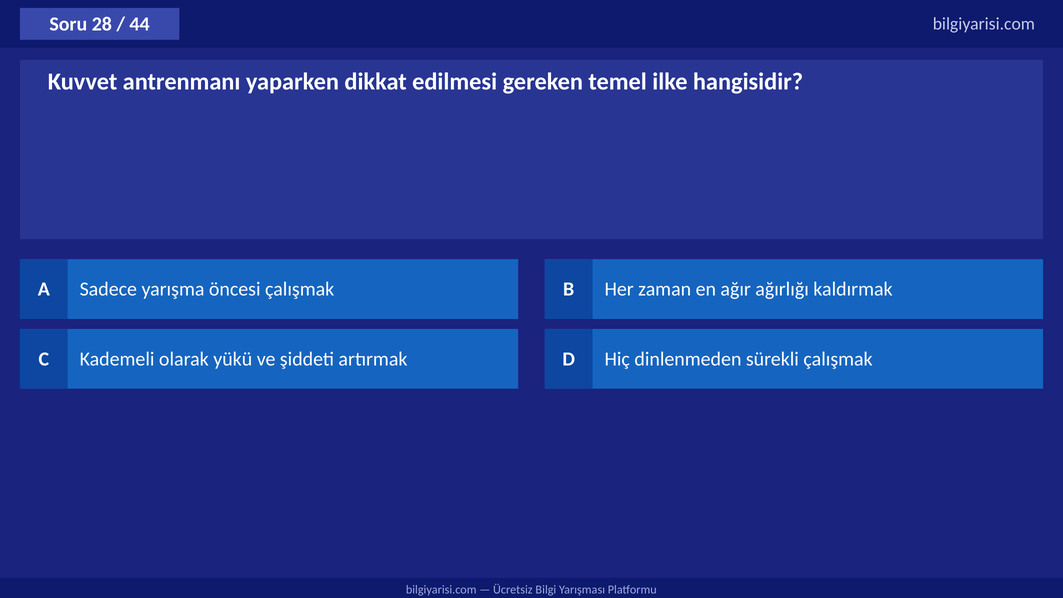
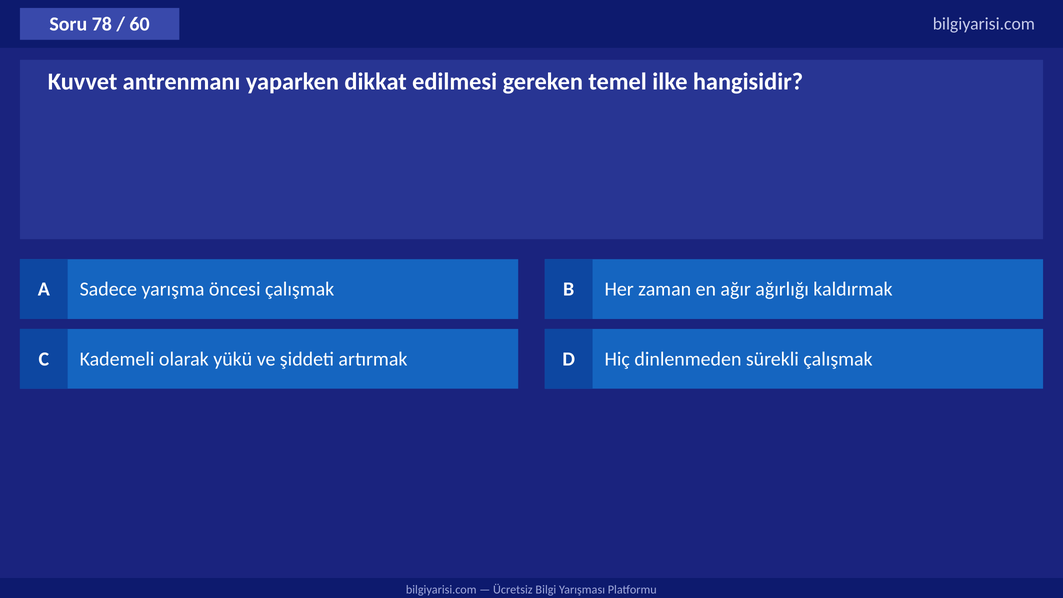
28: 28 -> 78 (102, 24)
44: 44 -> 60 (140, 24)
